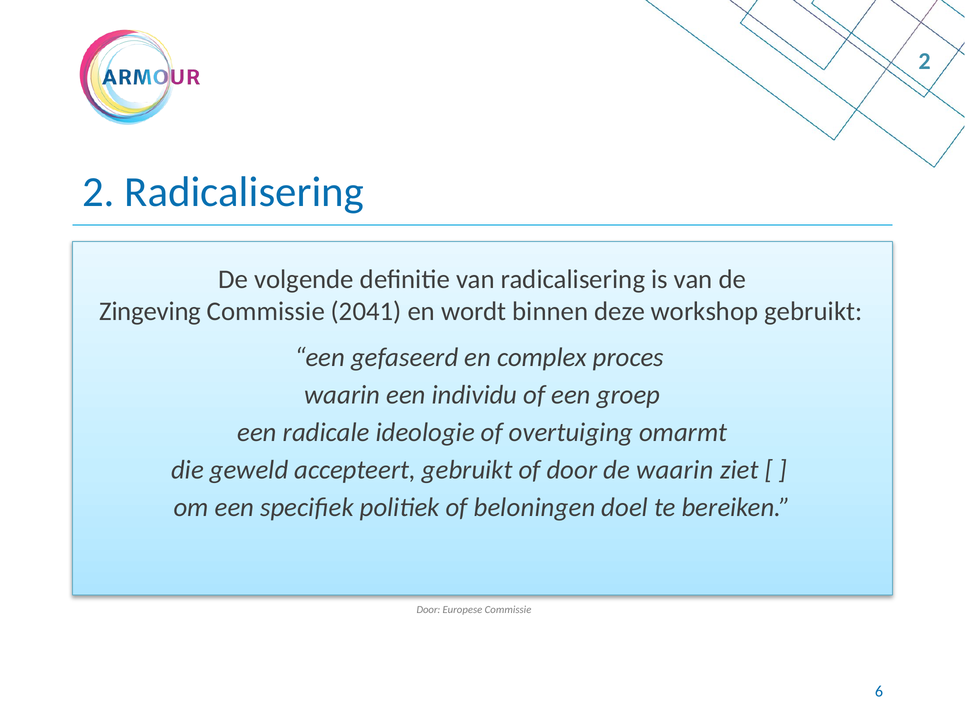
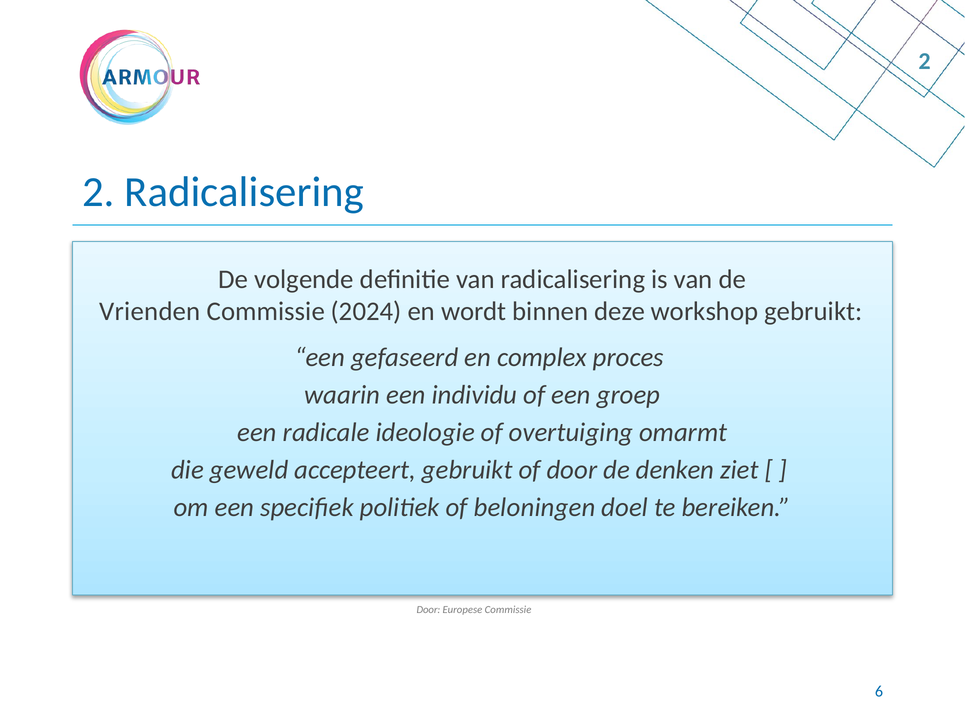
Zingeving: Zingeving -> Vrienden (150, 311)
2041: 2041 -> 2024 (366, 311)
de waarin: waarin -> denken (675, 470)
